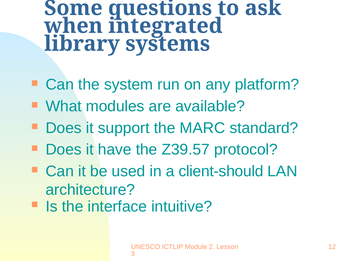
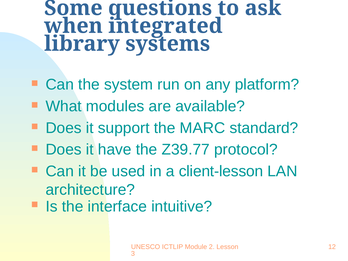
Z39.57: Z39.57 -> Z39.77 (186, 150)
client-should: client-should -> client-lesson (221, 171)
